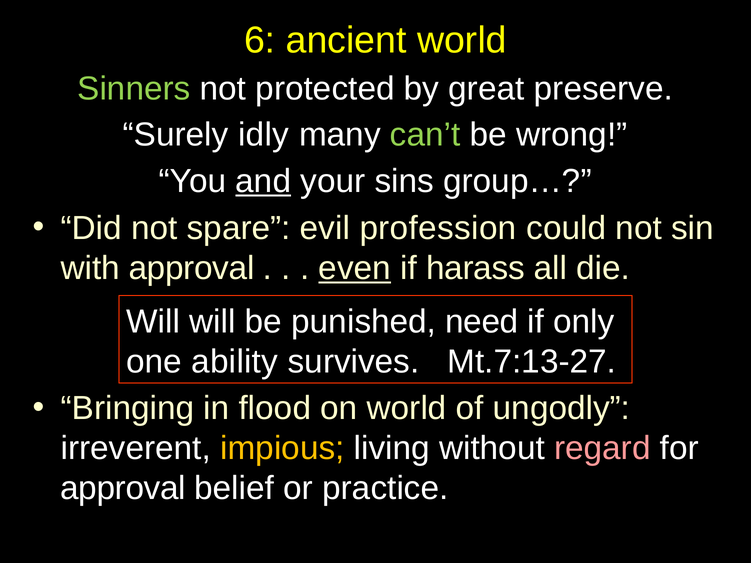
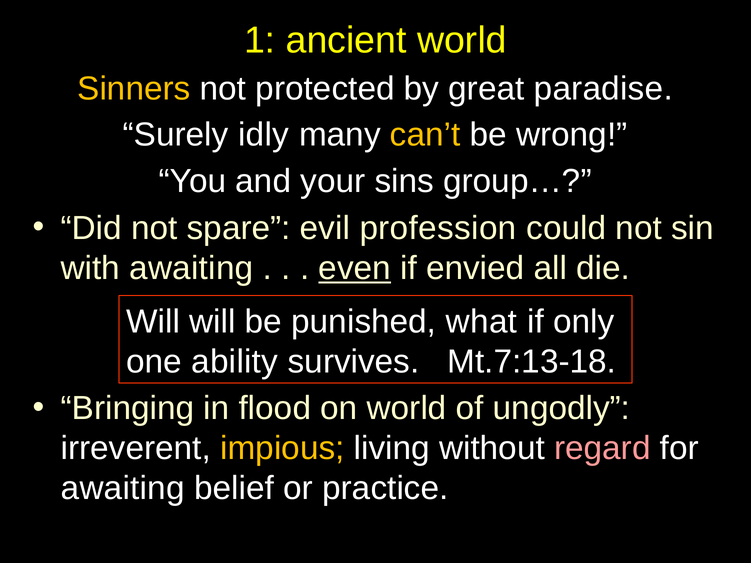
6: 6 -> 1 (260, 40)
Sinners colour: light green -> yellow (134, 89)
preserve: preserve -> paradise (603, 89)
can’t colour: light green -> yellow (425, 135)
and underline: present -> none (263, 181)
with approval: approval -> awaiting (191, 268)
harass: harass -> envied (475, 268)
need: need -> what (481, 322)
Mt.7:13-27: Mt.7:13-27 -> Mt.7:13-18 (532, 362)
approval: approval -> awaiting (123, 489)
